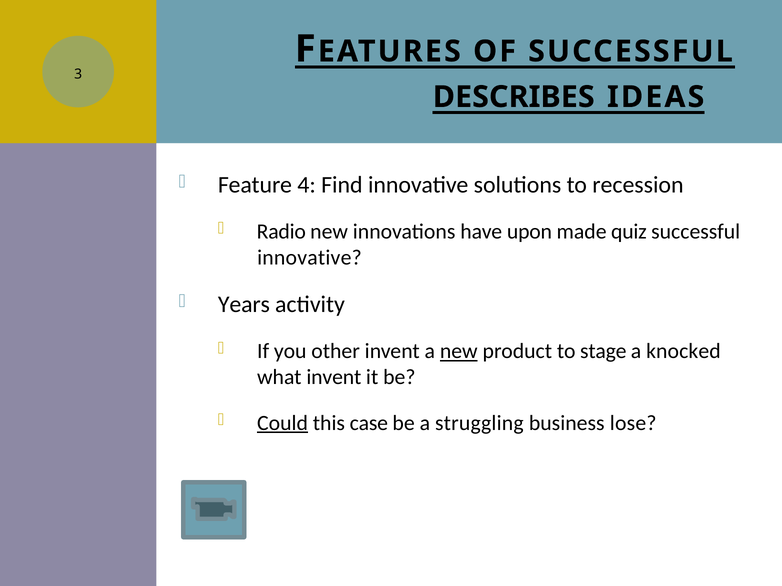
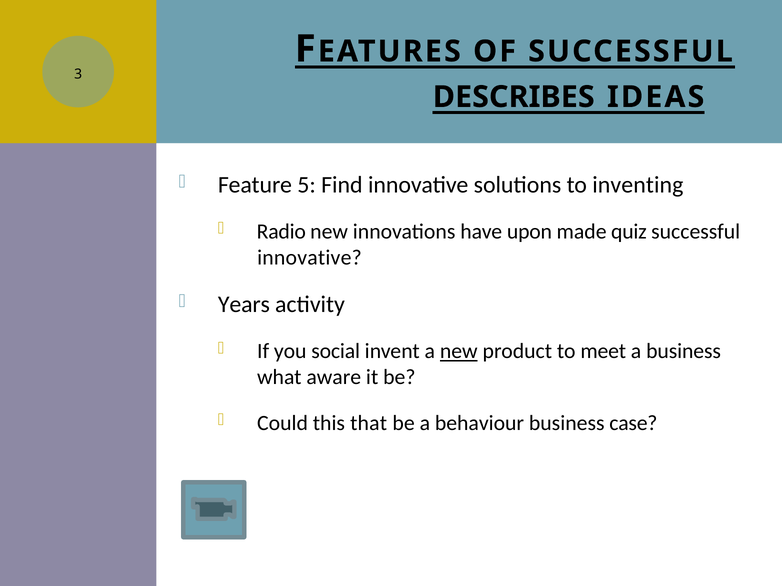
4: 4 -> 5 (307, 185)
recession: recession -> inventing (638, 185)
other: other -> social (336, 352)
stage: stage -> meet (603, 352)
a knocked: knocked -> business (684, 352)
what invent: invent -> aware (334, 378)
Could underline: present -> none (283, 423)
case: case -> that (369, 423)
struggling: struggling -> behaviour (479, 423)
lose: lose -> case (633, 423)
